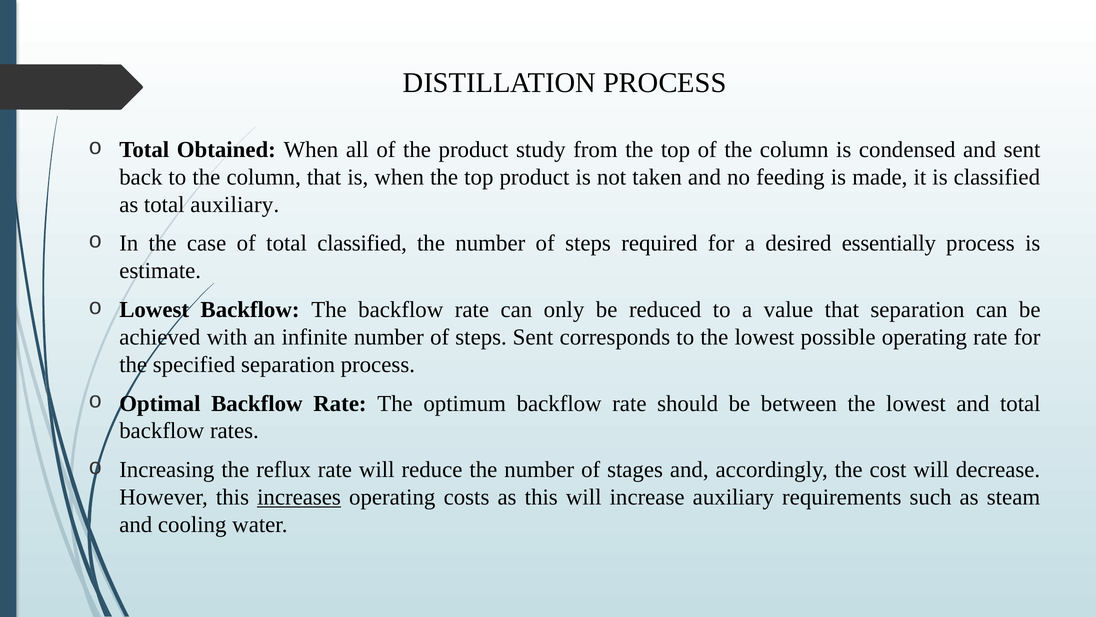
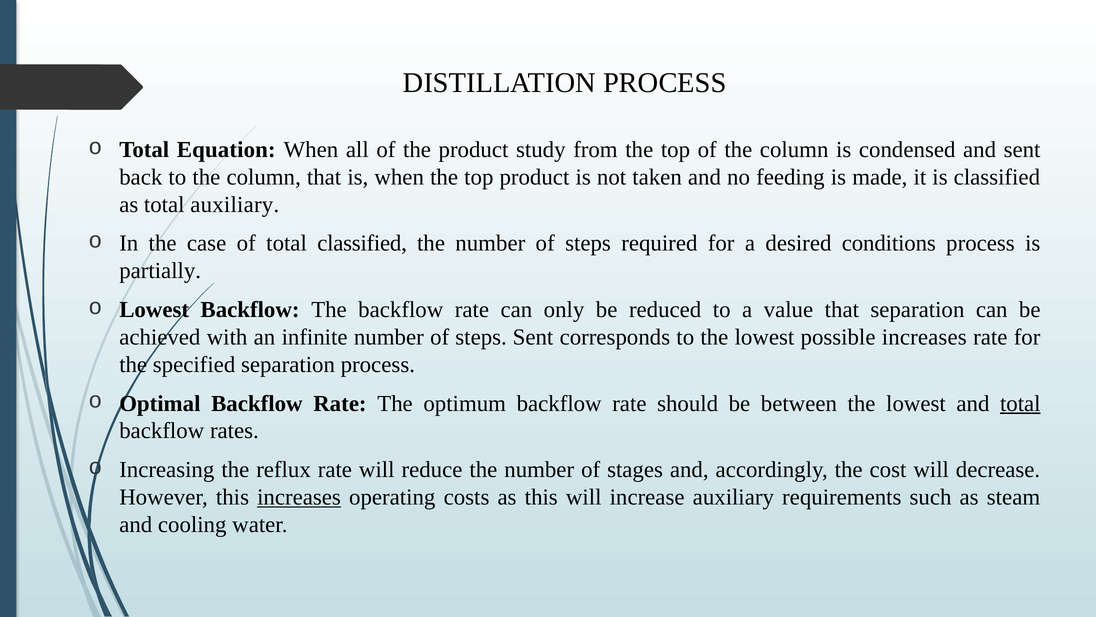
Obtained: Obtained -> Equation (226, 150)
essentially: essentially -> conditions (889, 243)
estimate: estimate -> partially (160, 271)
possible operating: operating -> increases (924, 337)
total underline: none -> present (1020, 403)
